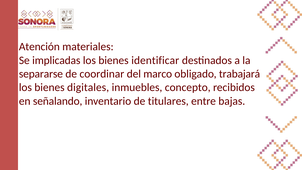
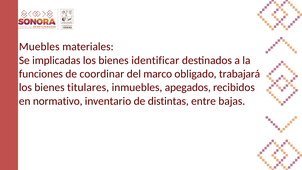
Atención: Atención -> Muebles (39, 47)
separarse: separarse -> funciones (41, 74)
digitales: digitales -> titulares (88, 87)
concepto: concepto -> apegados (188, 87)
señalando: señalando -> normativo (58, 101)
titulares: titulares -> distintas (168, 101)
